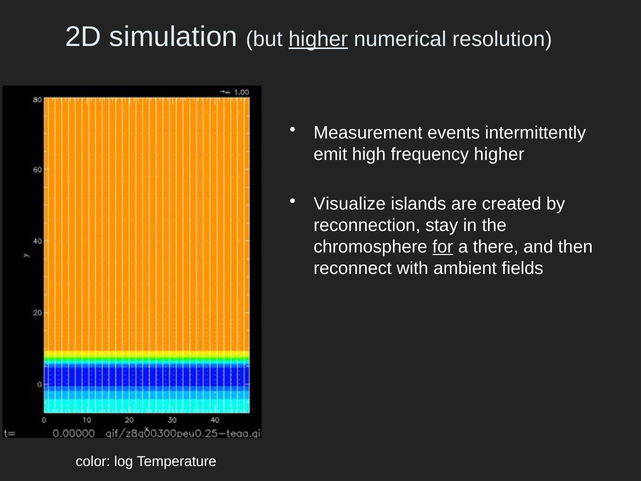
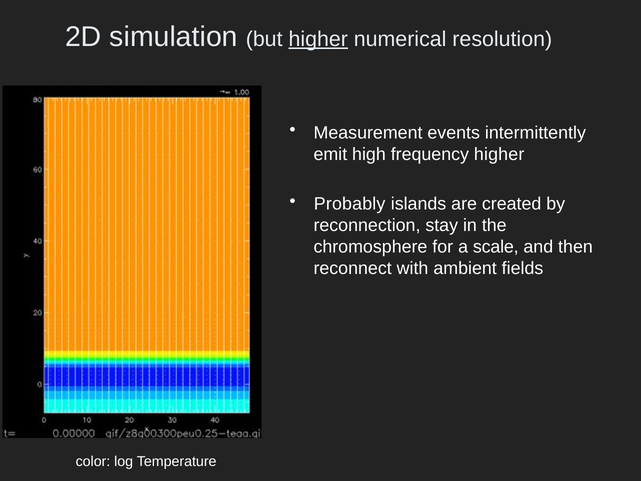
Visualize: Visualize -> Probably (350, 204)
for underline: present -> none (443, 247)
there: there -> scale (496, 247)
